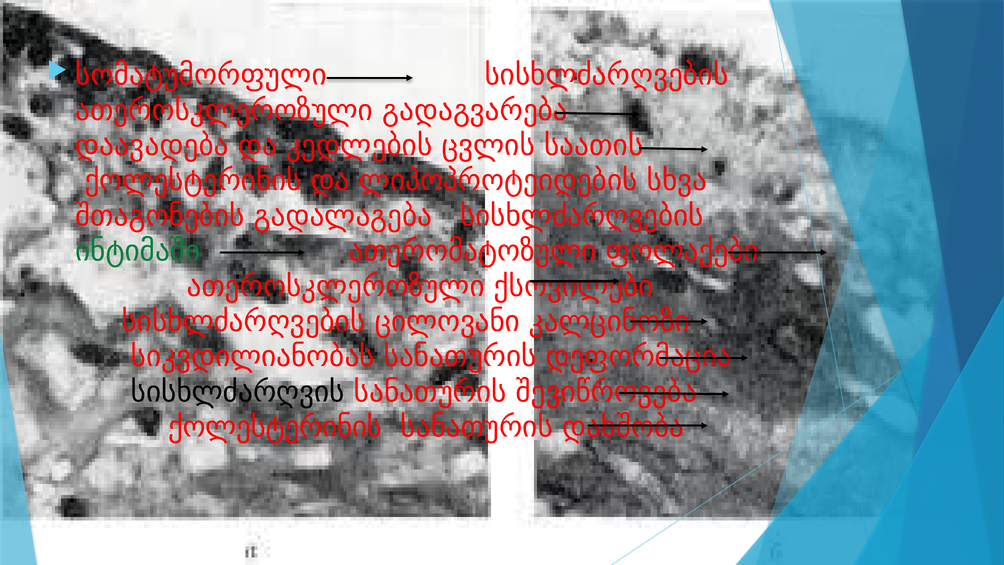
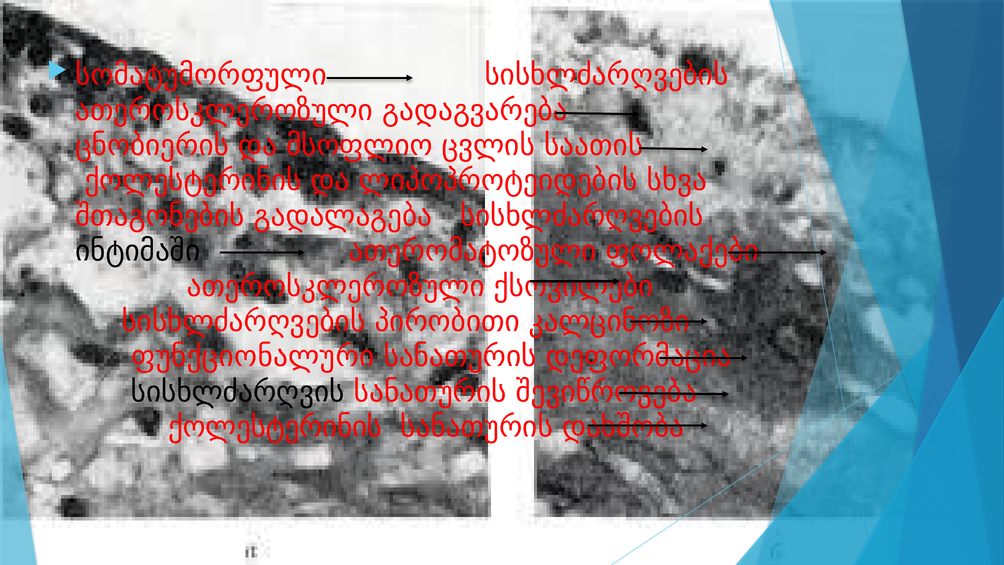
დაავადება: დაავადება -> ცნობიერის (152, 146)
კედლების: კედლების -> მსოფლიო (359, 146)
ინტიმაში colour: green -> black (138, 251)
ცილოვანი: ცილოვანი -> პირობითი (447, 321)
სიკვდილიანობას: სიკვდილიანობას -> ფუნქციონალური (253, 357)
